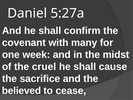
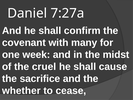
5:27a: 5:27a -> 7:27a (67, 13)
believed: believed -> whether (21, 90)
